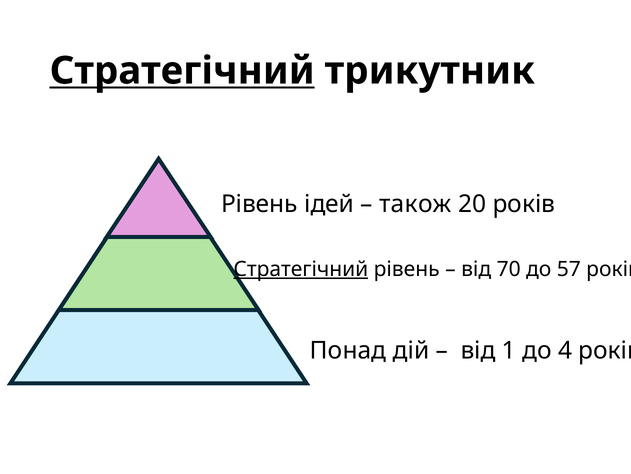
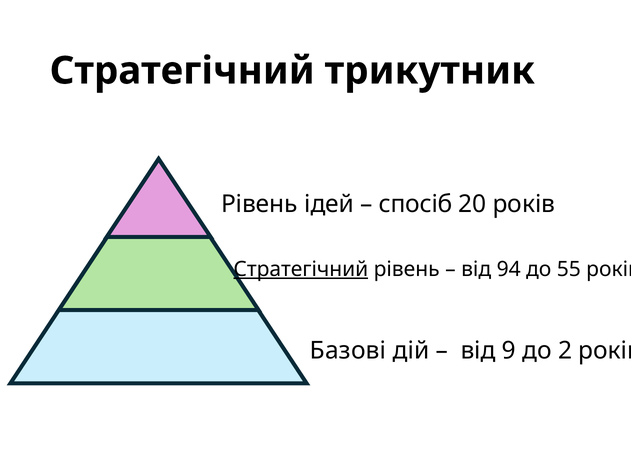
Стратегічний underline: present -> none (182, 71)
також: також -> спосіб (416, 204)
70: 70 -> 94 (509, 269)
57: 57 -> 55 (569, 269)
Понад: Понад -> Базові (348, 350)
1: 1 -> 9 (509, 350)
4: 4 -> 2 (565, 350)
